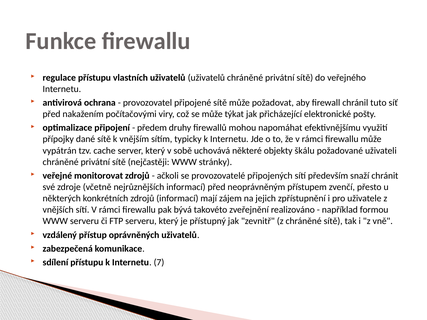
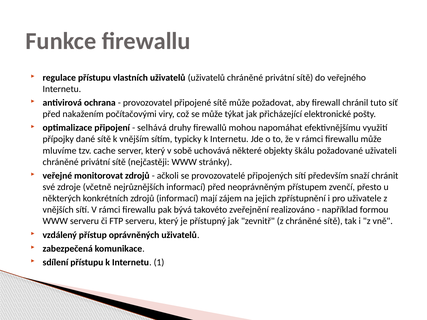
předem: předem -> selhává (152, 128)
vypátrán: vypátrán -> mluvíme (60, 151)
7: 7 -> 1 (159, 263)
